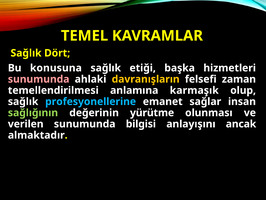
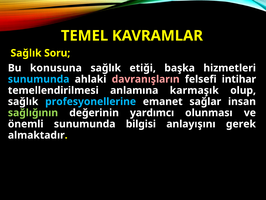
Dört: Dört -> Soru (57, 53)
sunumunda colour: pink -> light blue (39, 79)
davranışların colour: yellow -> pink (146, 79)
zaman: zaman -> intihar (239, 79)
yürütme: yürütme -> yardımcı (152, 113)
verilen: verilen -> önemli (26, 124)
ancak: ancak -> gerek (241, 124)
